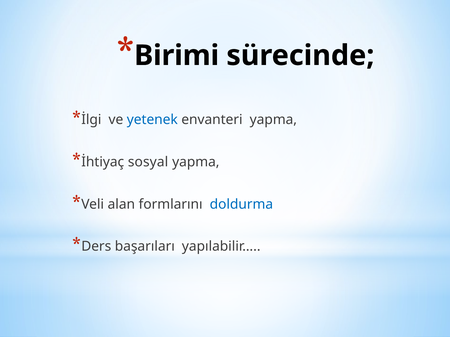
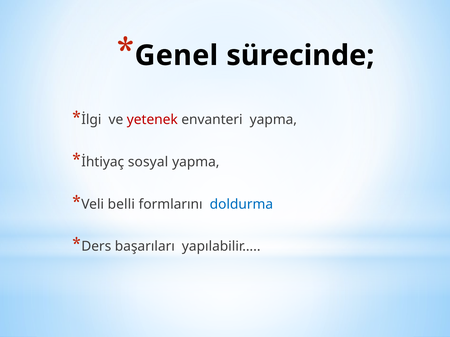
Birimi: Birimi -> Genel (176, 56)
yetenek colour: blue -> red (152, 120)
alan: alan -> belli (121, 204)
